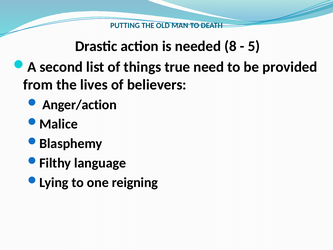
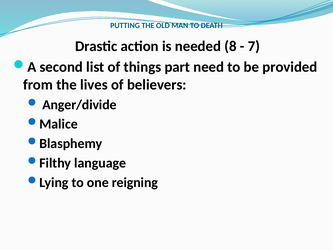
5: 5 -> 7 (254, 46)
true: true -> part (177, 67)
Anger/action: Anger/action -> Anger/divide (79, 105)
